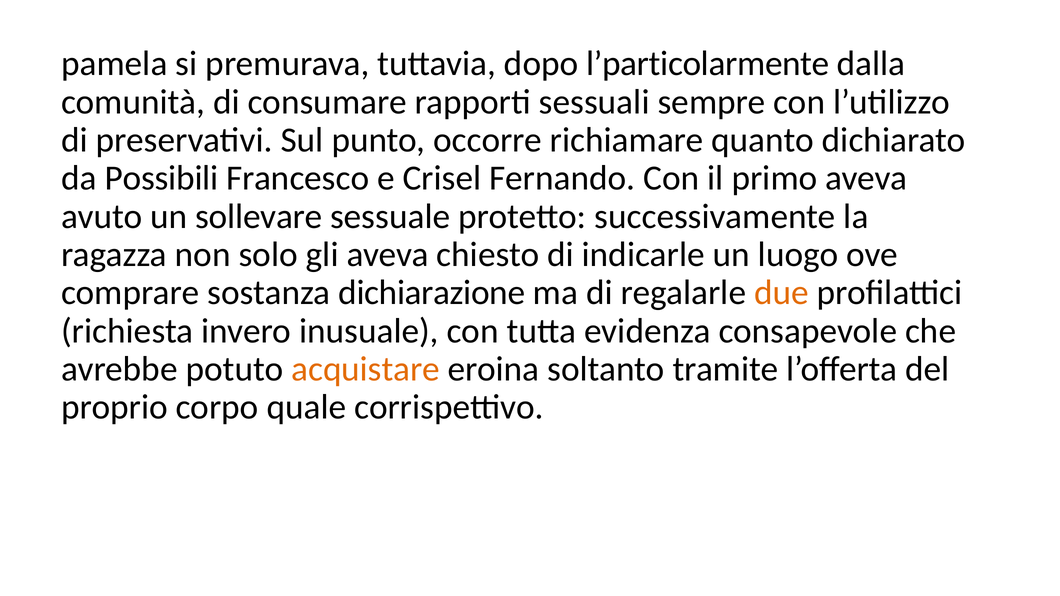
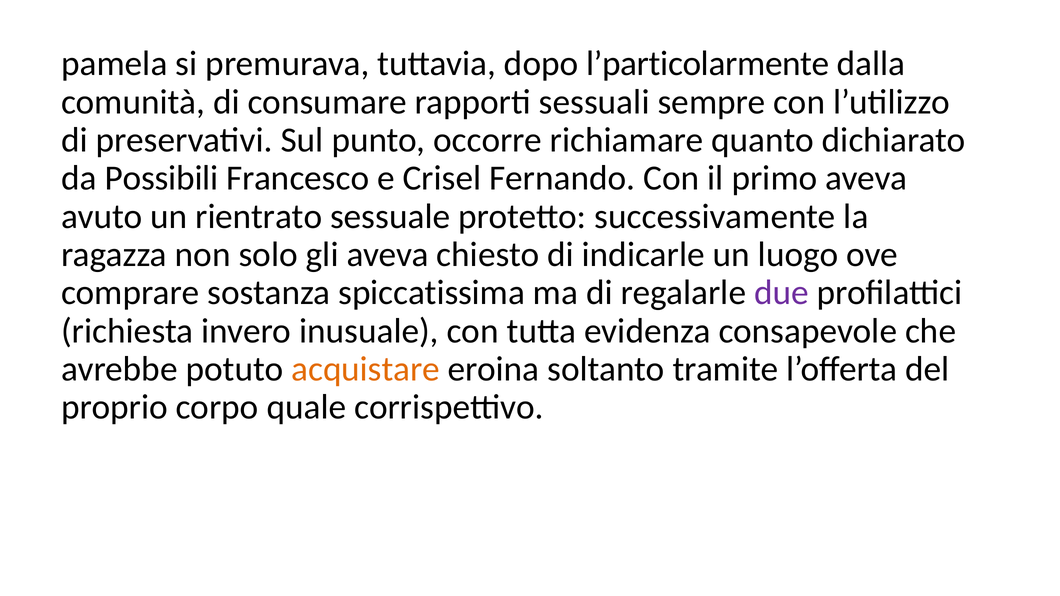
sollevare: sollevare -> rientrato (259, 217)
dichiarazione: dichiarazione -> spiccatissima (432, 293)
due colour: orange -> purple (781, 293)
